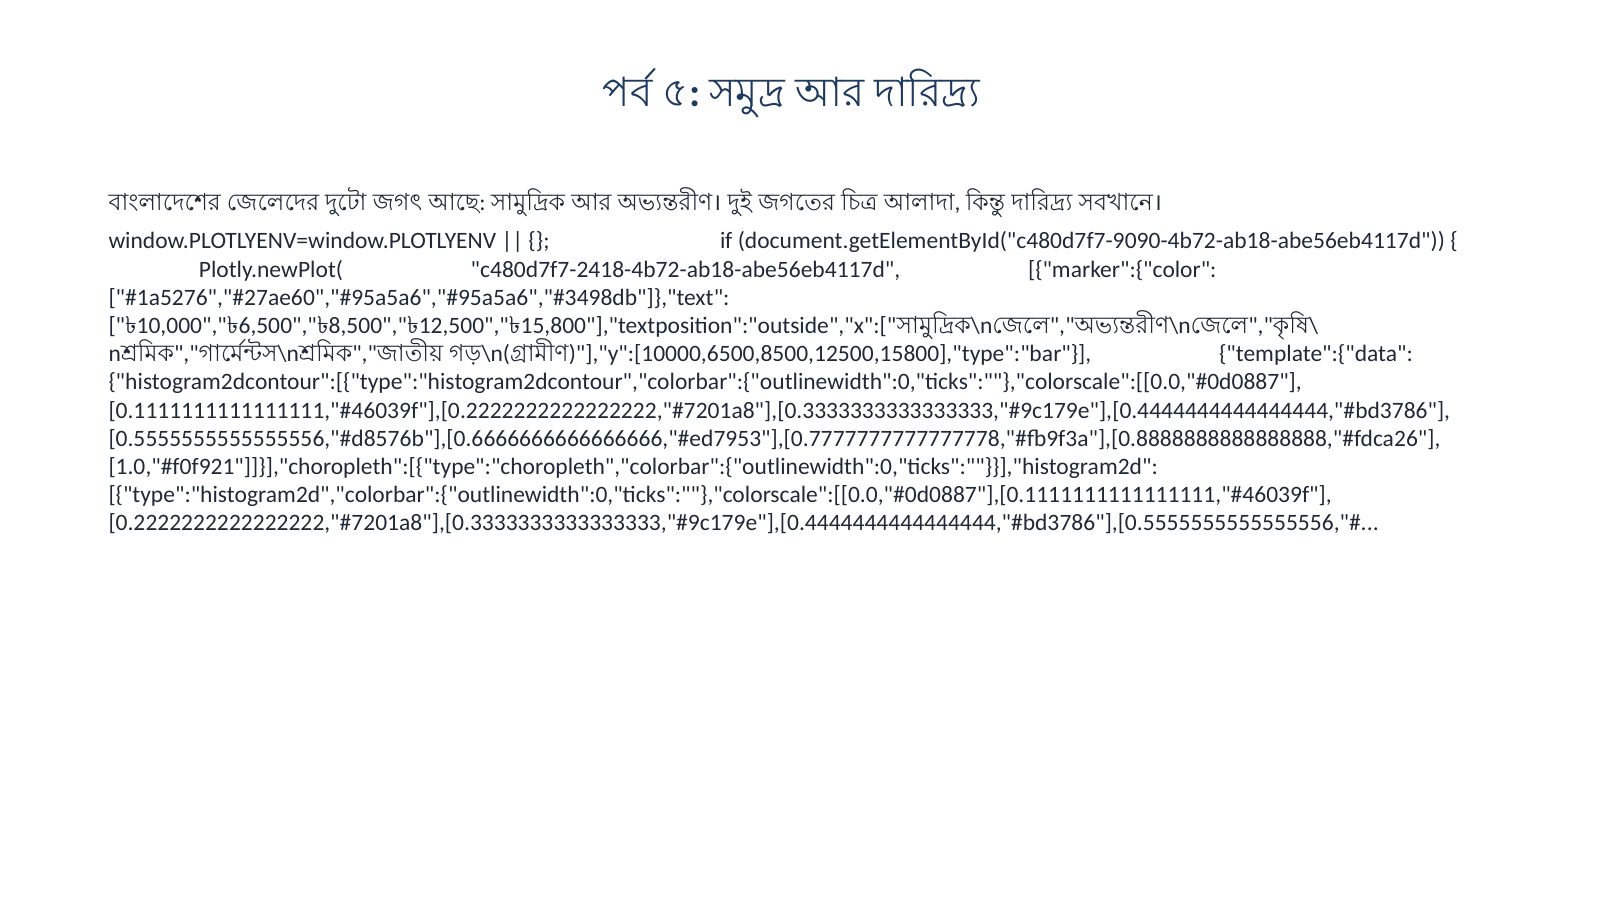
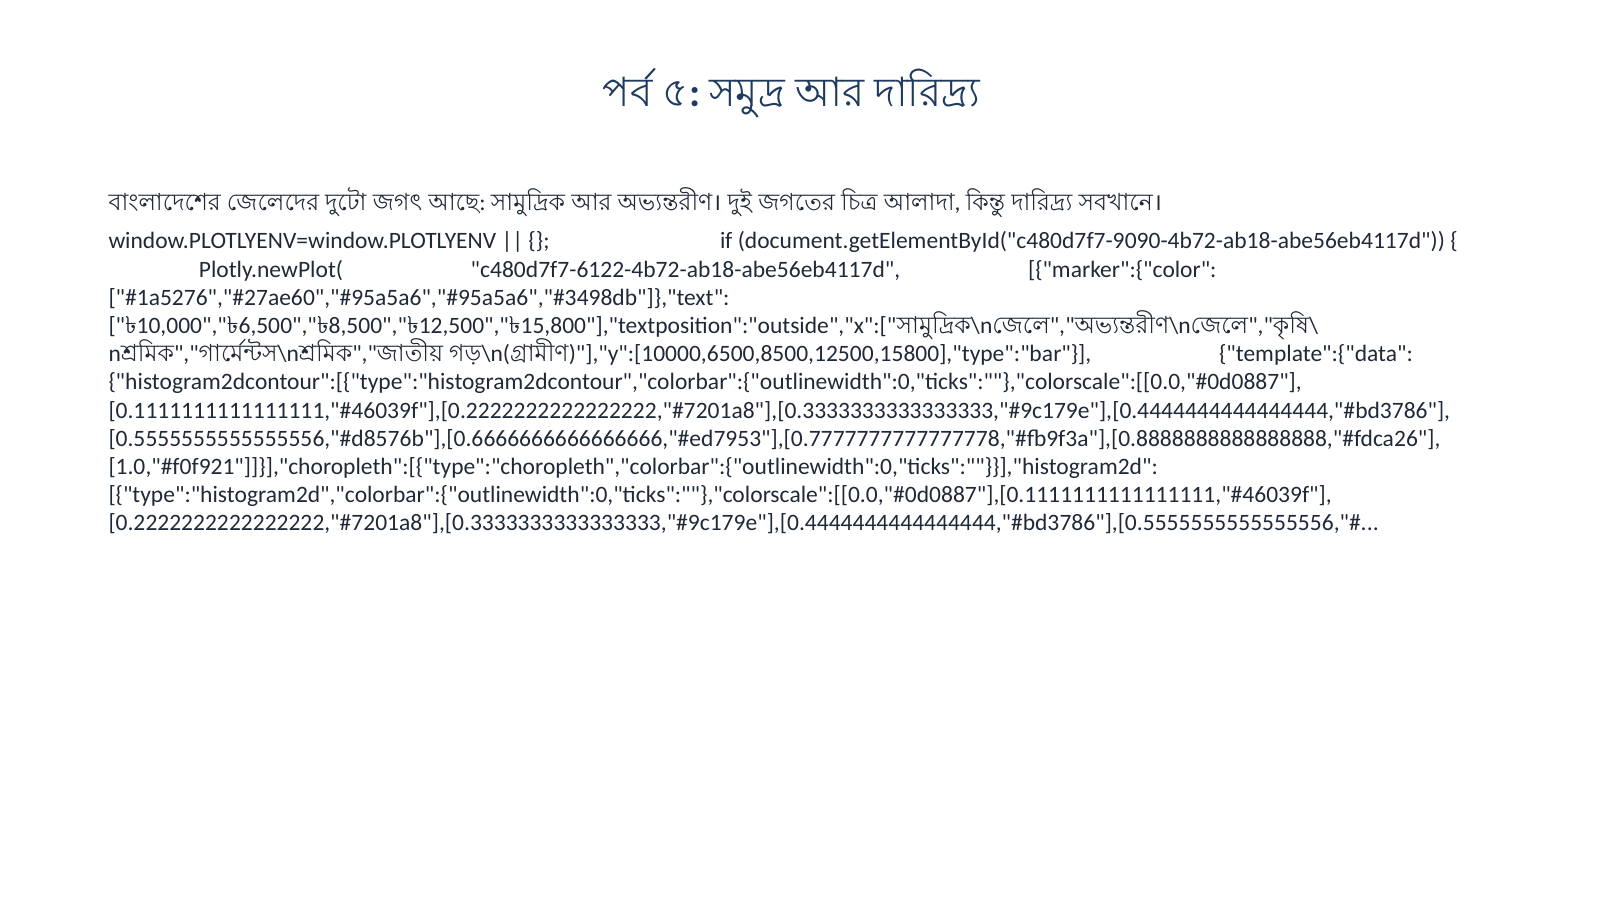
c480d7f7-2418-4b72-ab18-abe56eb4117d: c480d7f7-2418-4b72-ab18-abe56eb4117d -> c480d7f7-6122-4b72-ab18-abe56eb4117d (685, 269)
